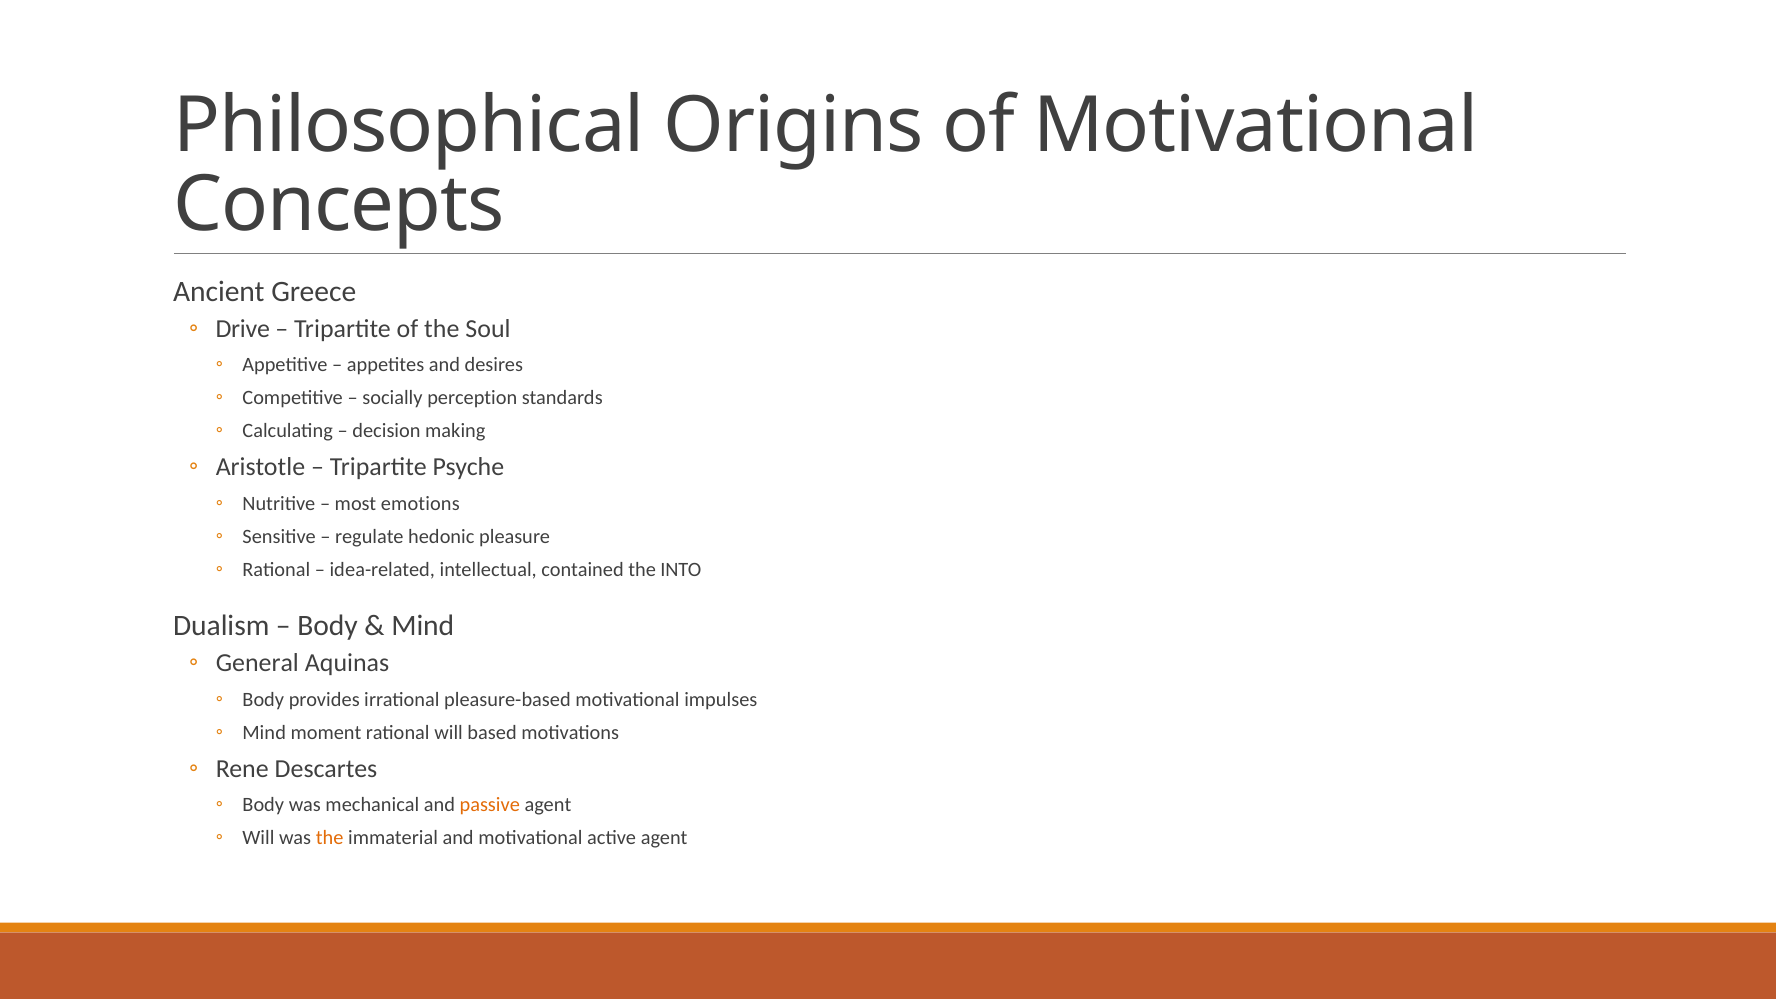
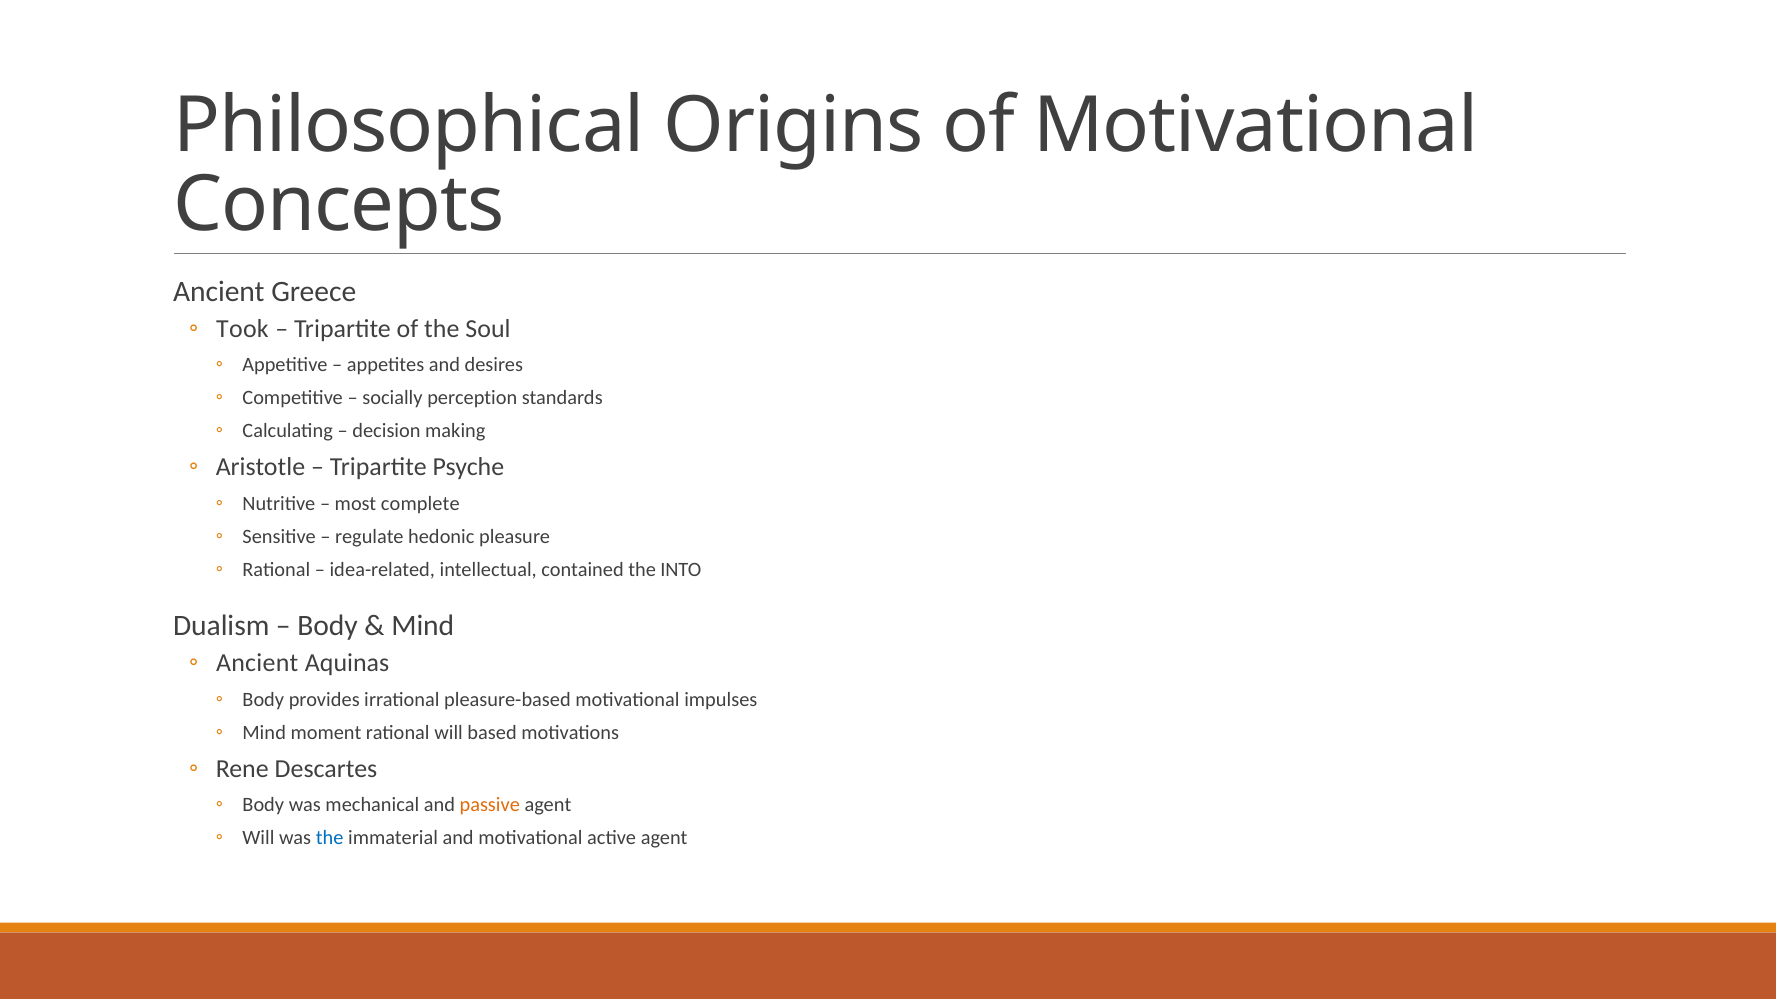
Drive: Drive -> Took (242, 329)
emotions: emotions -> complete (420, 503)
General: General -> Ancient (257, 663)
the colour: orange -> blue (330, 838)
